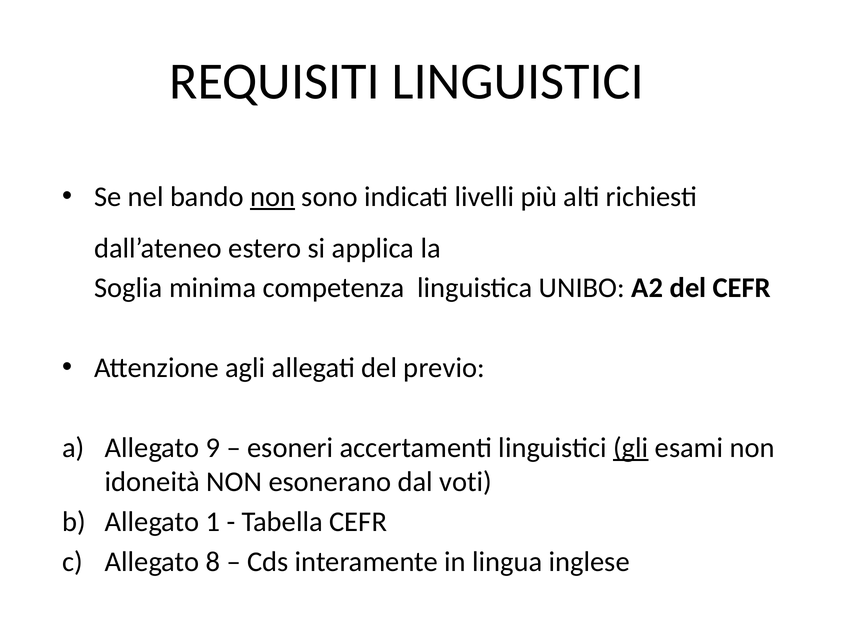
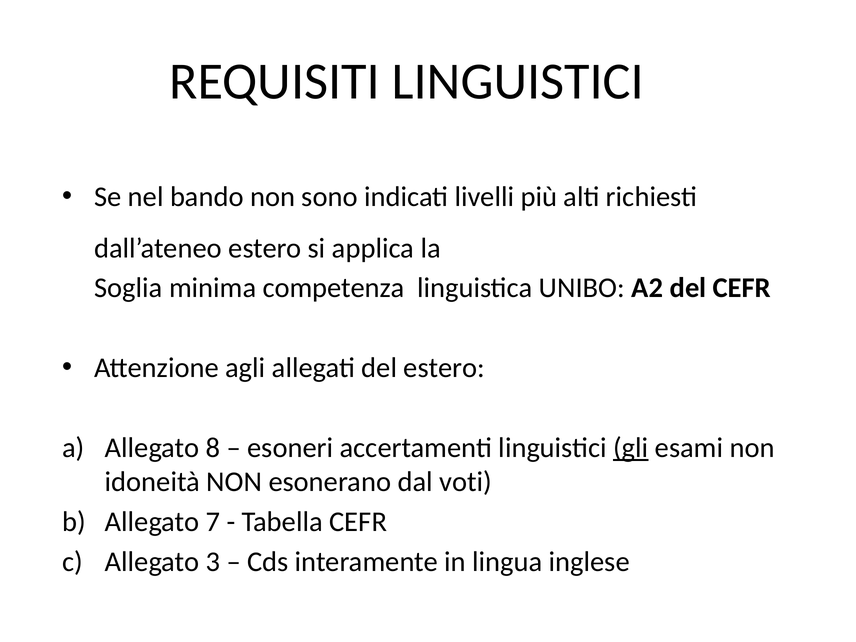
non underline: present -> none (273, 197)
del previo: previo -> estero (444, 368)
9: 9 -> 8 (213, 448)
1: 1 -> 7 (213, 522)
8: 8 -> 3 (213, 562)
